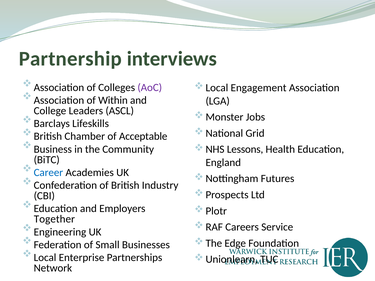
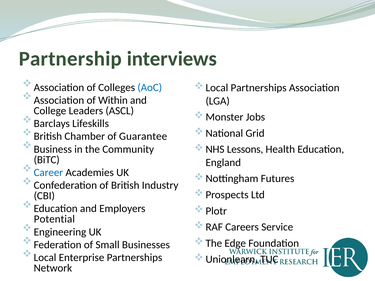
AoC colour: purple -> blue (150, 87)
Engagement: Engagement -> Partnerships (259, 88)
Acceptable: Acceptable -> Guarantee (143, 136)
Together: Together -> Potential (54, 219)
